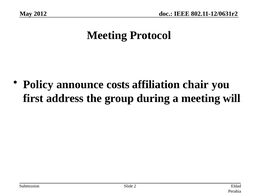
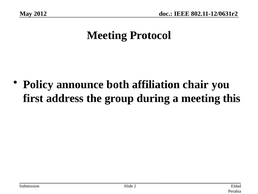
costs: costs -> both (118, 84)
will: will -> this (232, 98)
